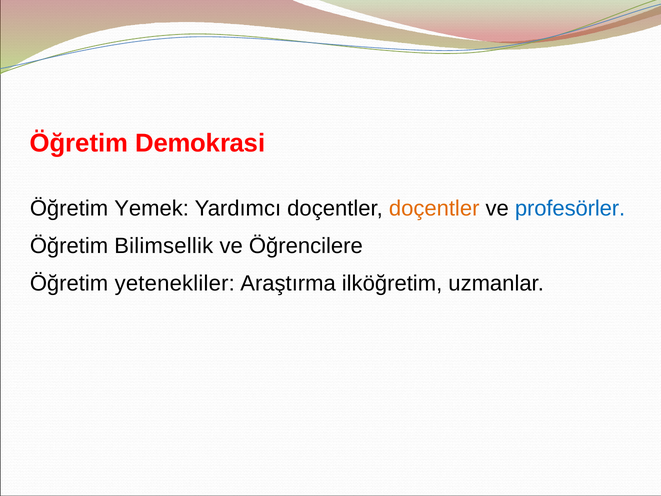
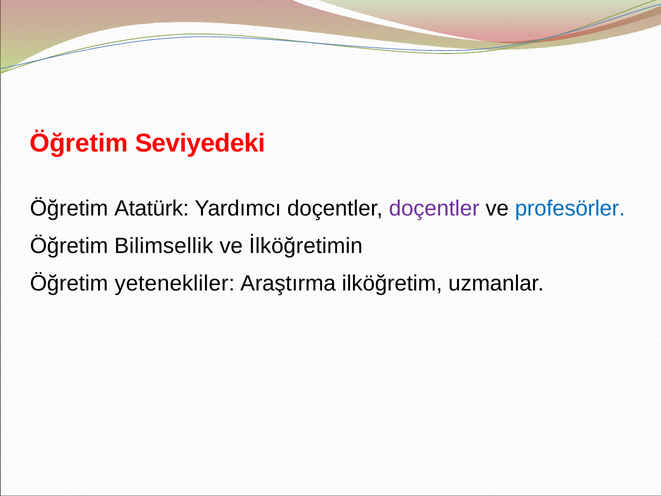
Demokrasi: Demokrasi -> Seviyedeki (200, 143)
Yemek: Yemek -> Atatürk (152, 208)
doçentler colour: orange -> purple (434, 208)
Öğrencilere: Öğrencilere -> İlköğretimin (306, 246)
